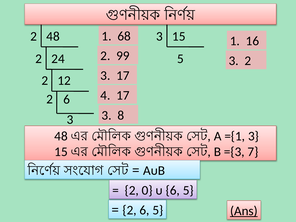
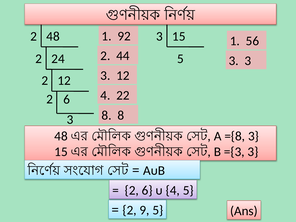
68: 68 -> 92 (124, 36)
16: 16 -> 56 (252, 41)
99: 99 -> 44 (123, 56)
3 2: 2 -> 3 (248, 61)
3 17: 17 -> 12 (123, 76)
4 17: 17 -> 22 (123, 95)
3: 3 -> 8 (107, 115)
={1: ={1 -> ={8 (235, 136)
={3 7: 7 -> 3 (253, 152)
0: 0 -> 6 (147, 190)
ᴜ 6: 6 -> 4 (173, 190)
Ans underline: present -> none (244, 211)
6: 6 -> 9 (144, 210)
